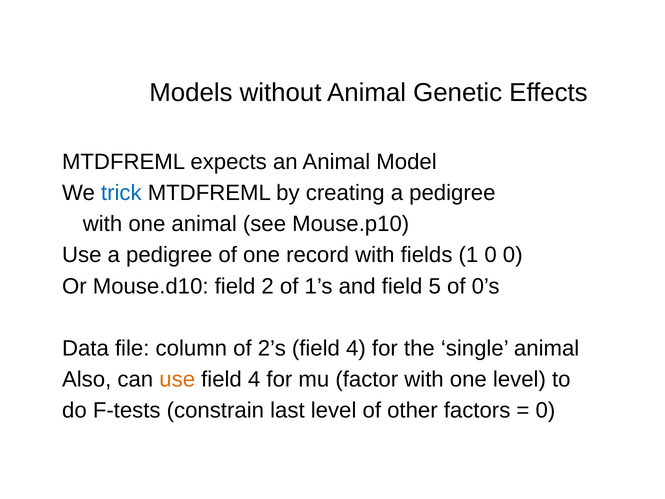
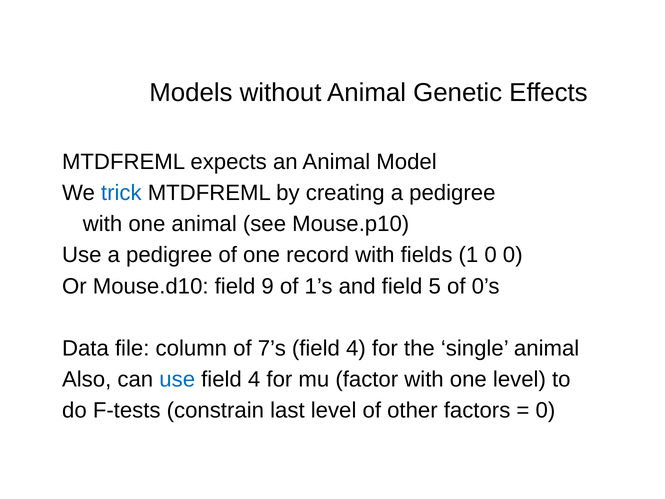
2: 2 -> 9 (268, 286)
2’s: 2’s -> 7’s (272, 348)
use colour: orange -> blue (177, 379)
